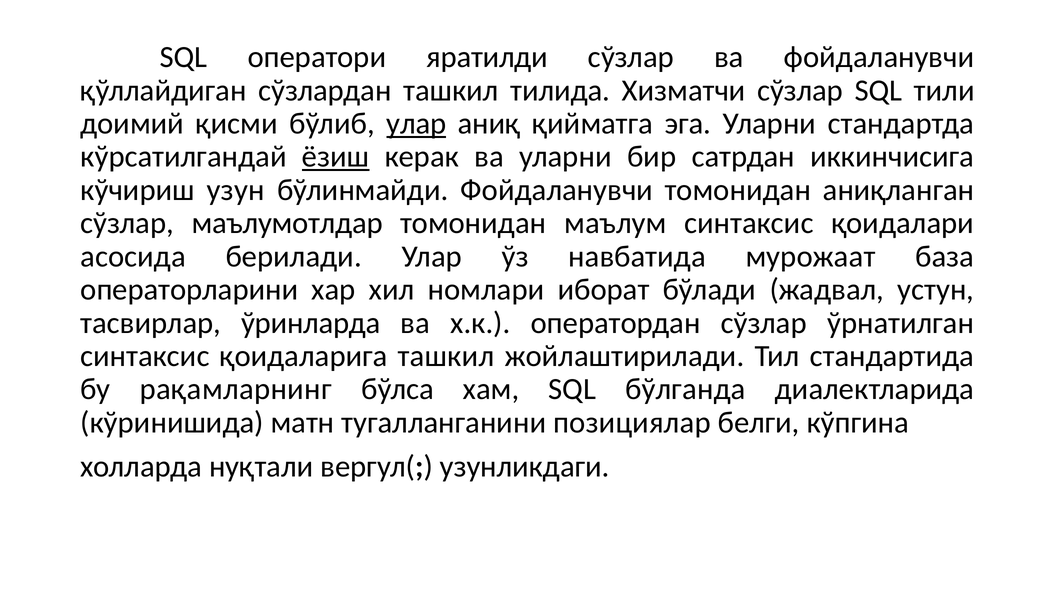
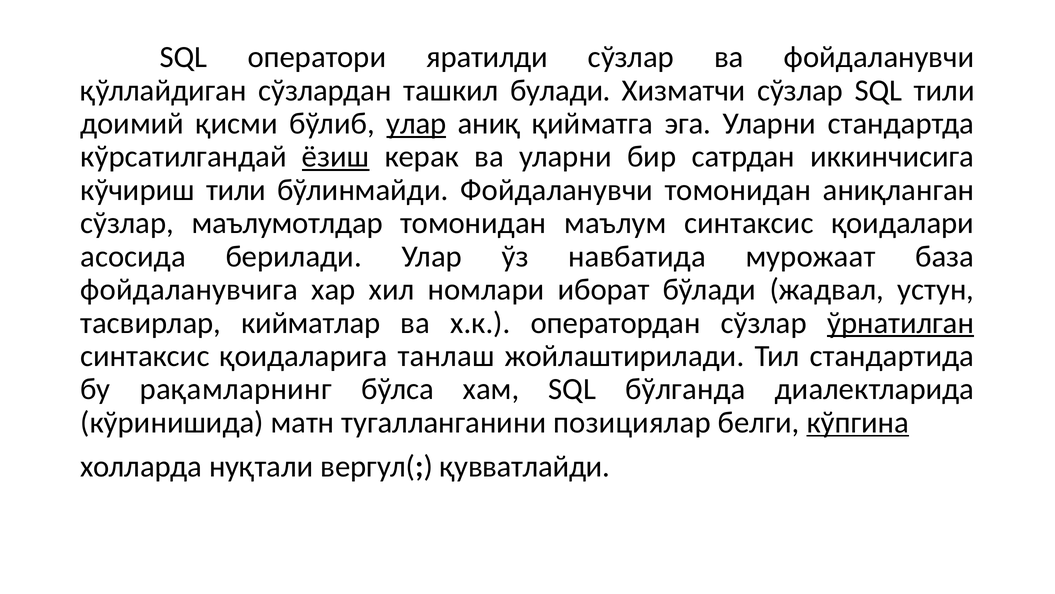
тилида: тилида -> булади (560, 90)
кўчириш узун: узун -> тили (236, 190)
операторларини: операторларини -> фойдаланувчига (189, 289)
ўринларда: ўринларда -> кийматлар (311, 323)
ўрнатилган underline: none -> present (901, 323)
қоидаларига ташкил: ташкил -> танлаш (446, 356)
кўпгина underline: none -> present (858, 422)
узунликдаги: узунликдаги -> қувватлайди (525, 466)
